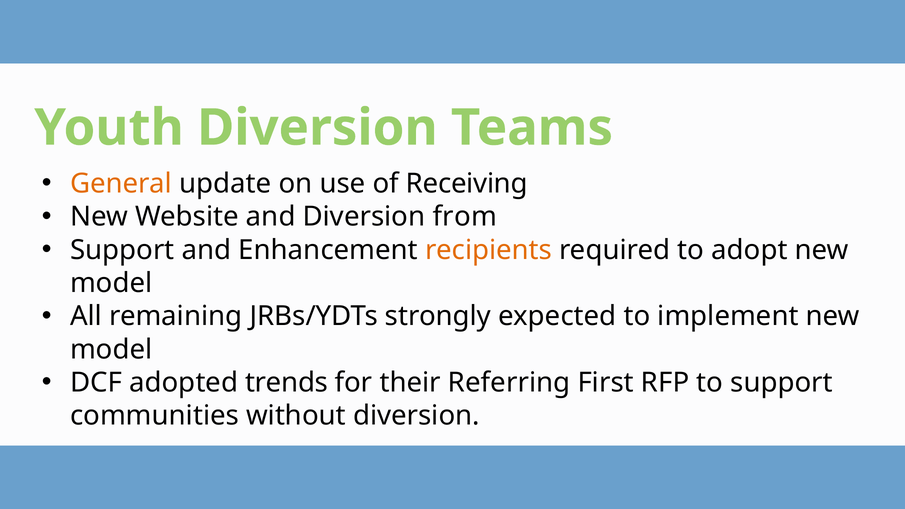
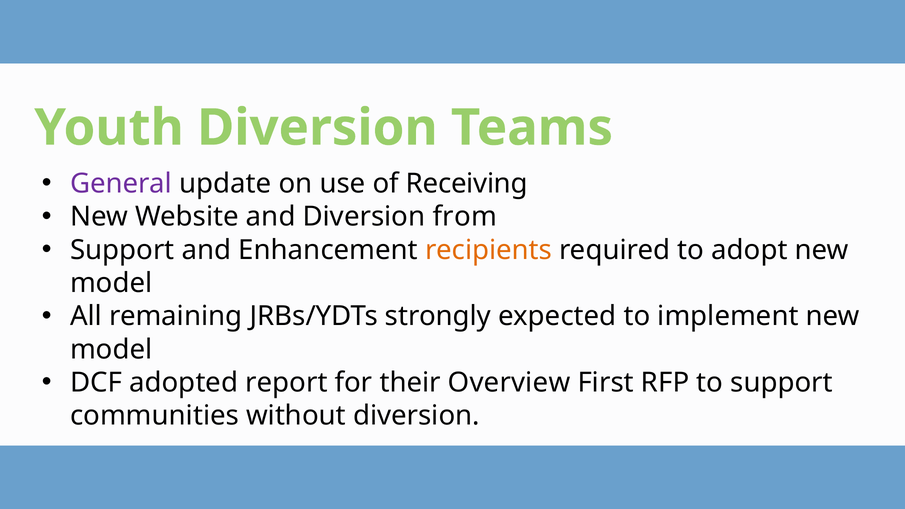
General colour: orange -> purple (121, 184)
trends: trends -> report (286, 383)
Referring: Referring -> Overview (509, 383)
